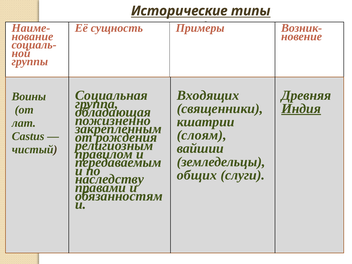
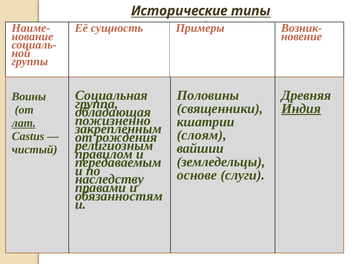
Входящих: Входящих -> Половины (208, 95)
лат underline: none -> present (24, 123)
общих: общих -> основе (197, 175)
